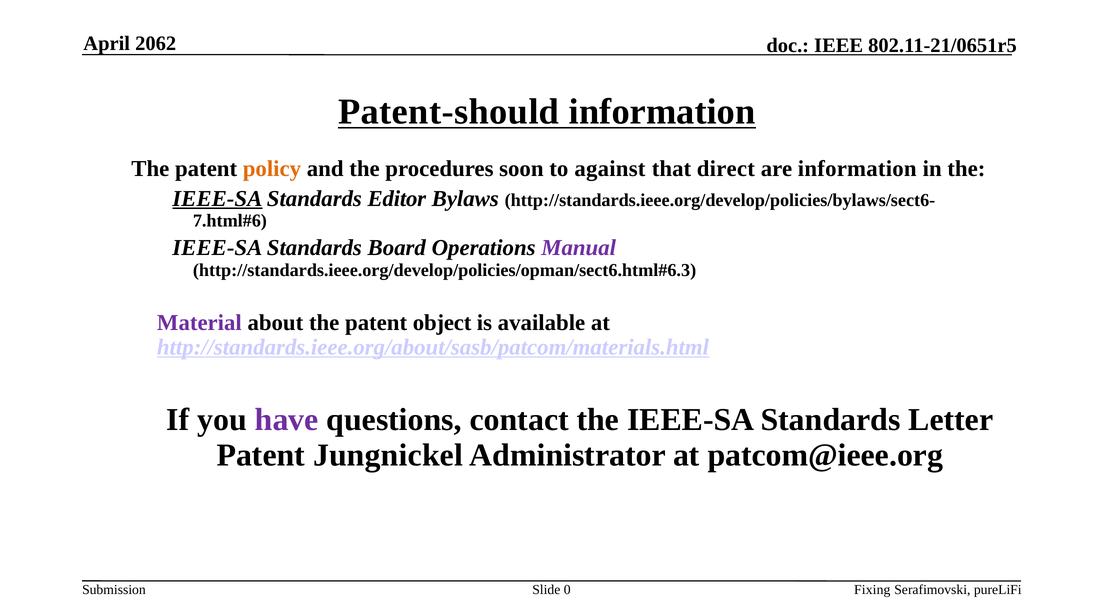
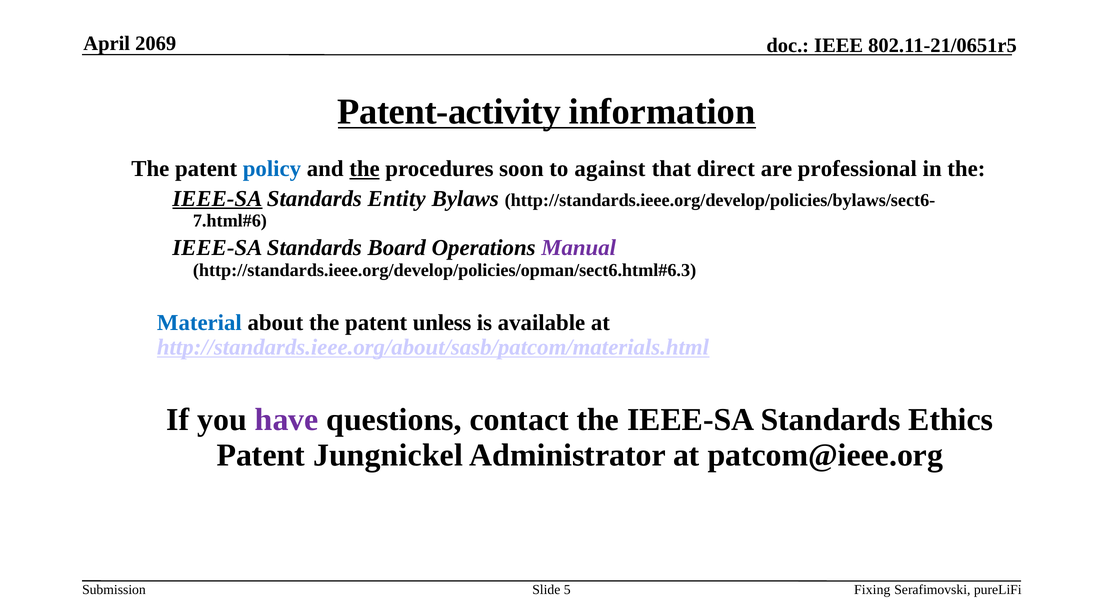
2062: 2062 -> 2069 (156, 43)
Patent-should: Patent-should -> Patent-activity (449, 112)
policy colour: orange -> blue (272, 169)
the underline: none -> present (364, 169)
are information: information -> professional (857, 169)
Editor: Editor -> Entity (397, 199)
Material colour: purple -> blue (199, 323)
object: object -> unless (442, 323)
Letter: Letter -> Ethics (951, 420)
0: 0 -> 5 (567, 590)
